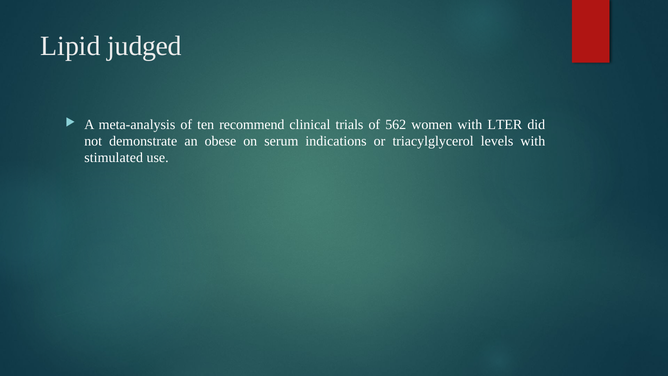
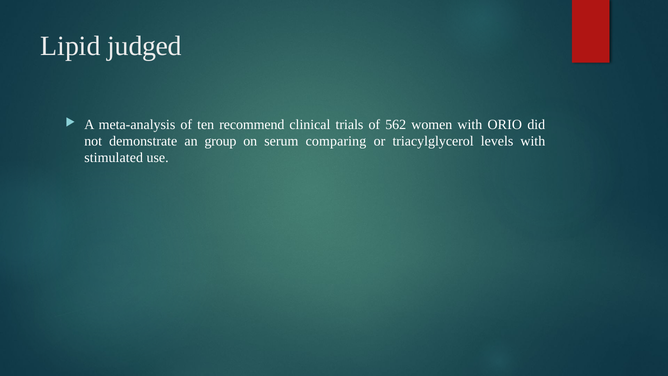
LTER: LTER -> ORIO (505, 124)
obese: obese -> group (220, 141)
indications: indications -> comparing (336, 141)
